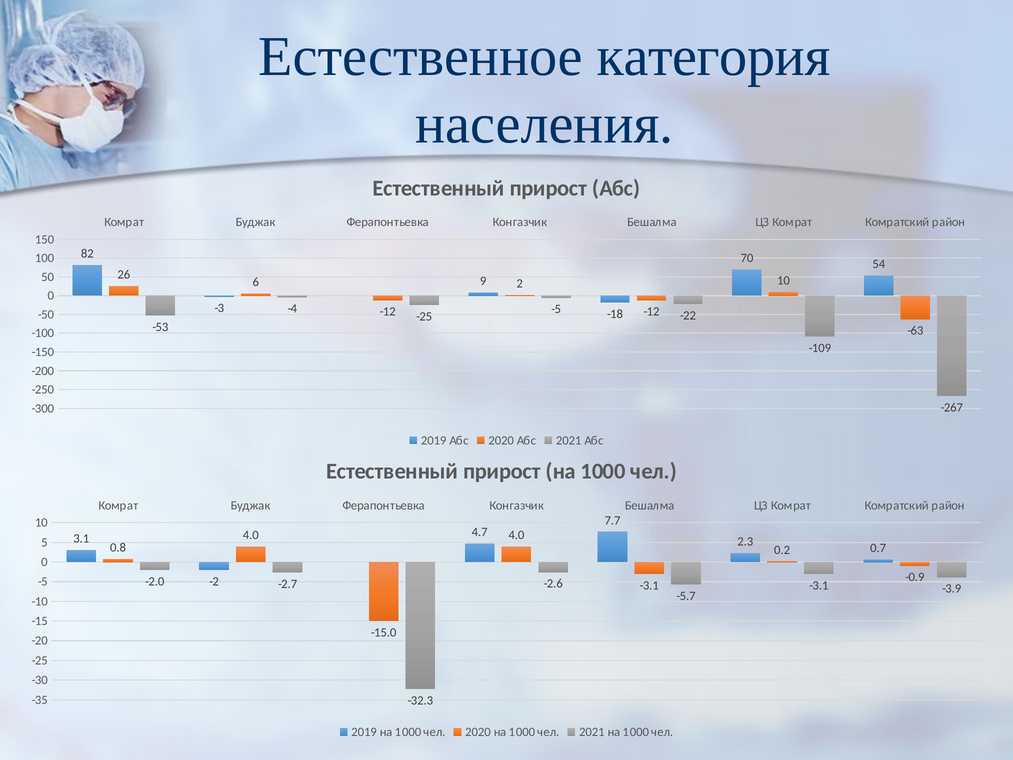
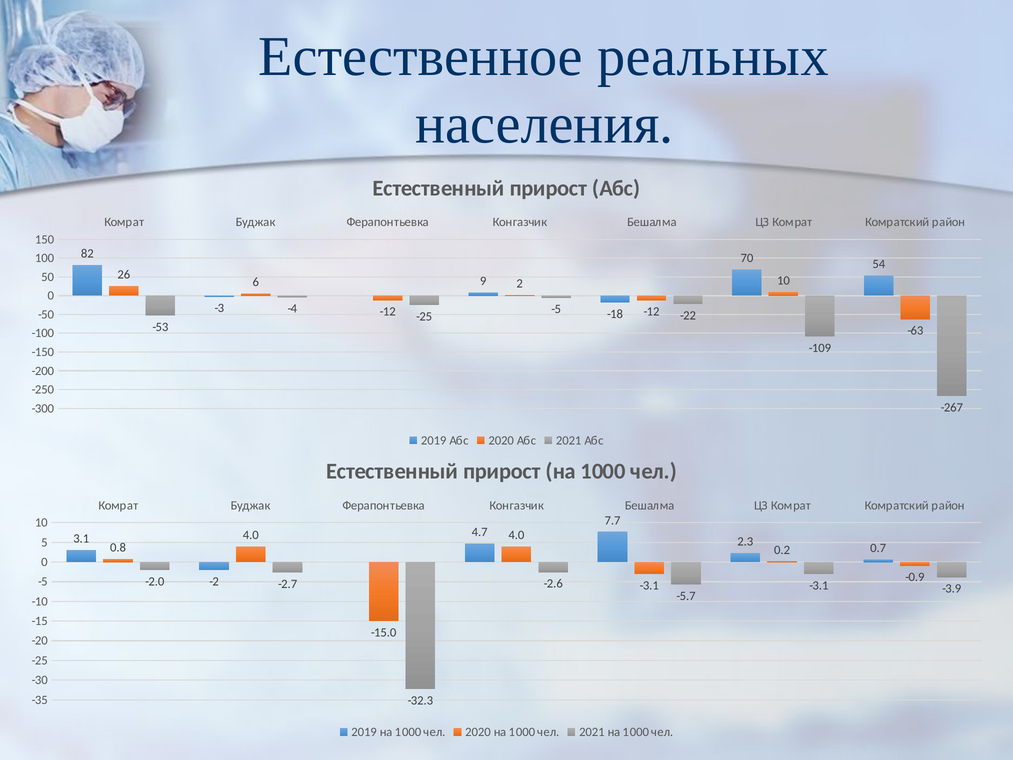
категория: категория -> реальных (713, 57)
